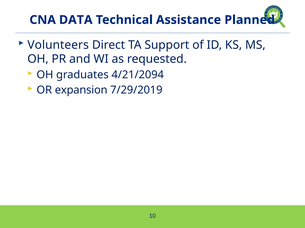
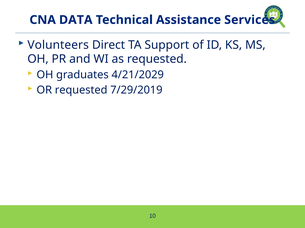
Planned: Planned -> Services (250, 20)
4/21/2094: 4/21/2094 -> 4/21/2029 (138, 75)
OR expansion: expansion -> requested (81, 90)
